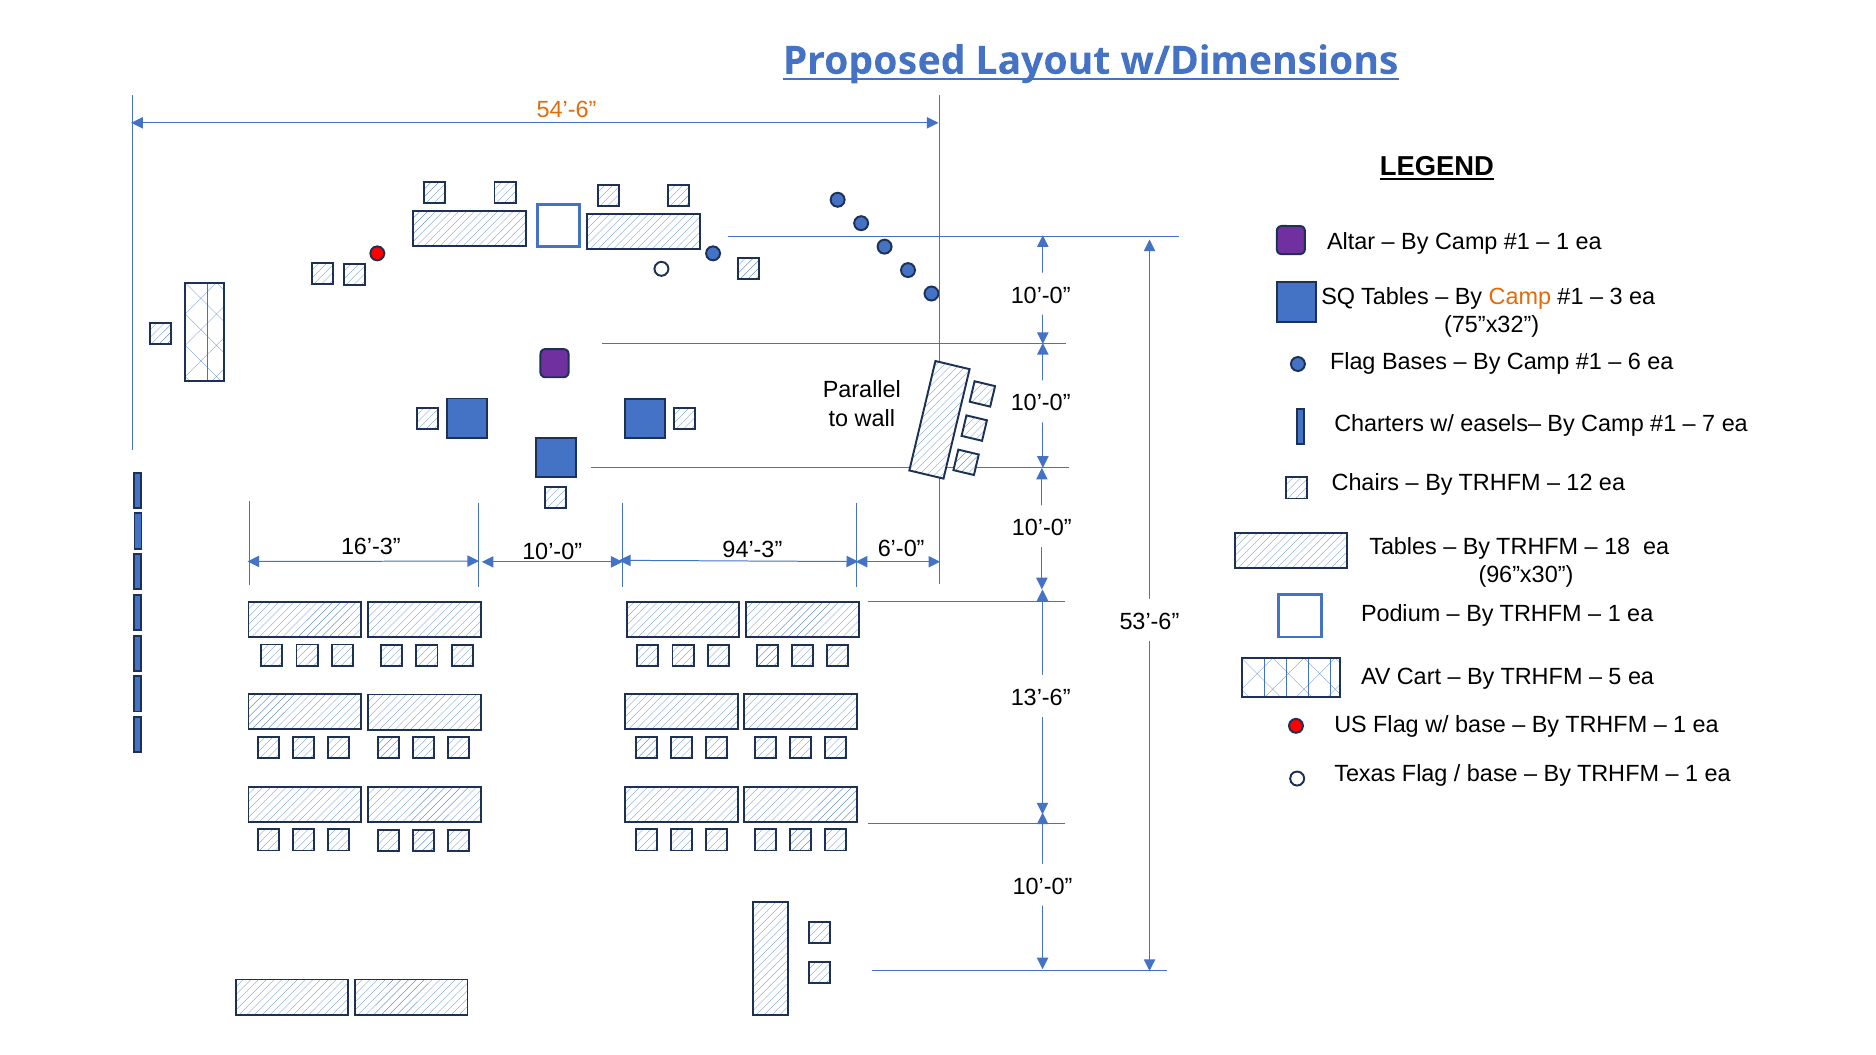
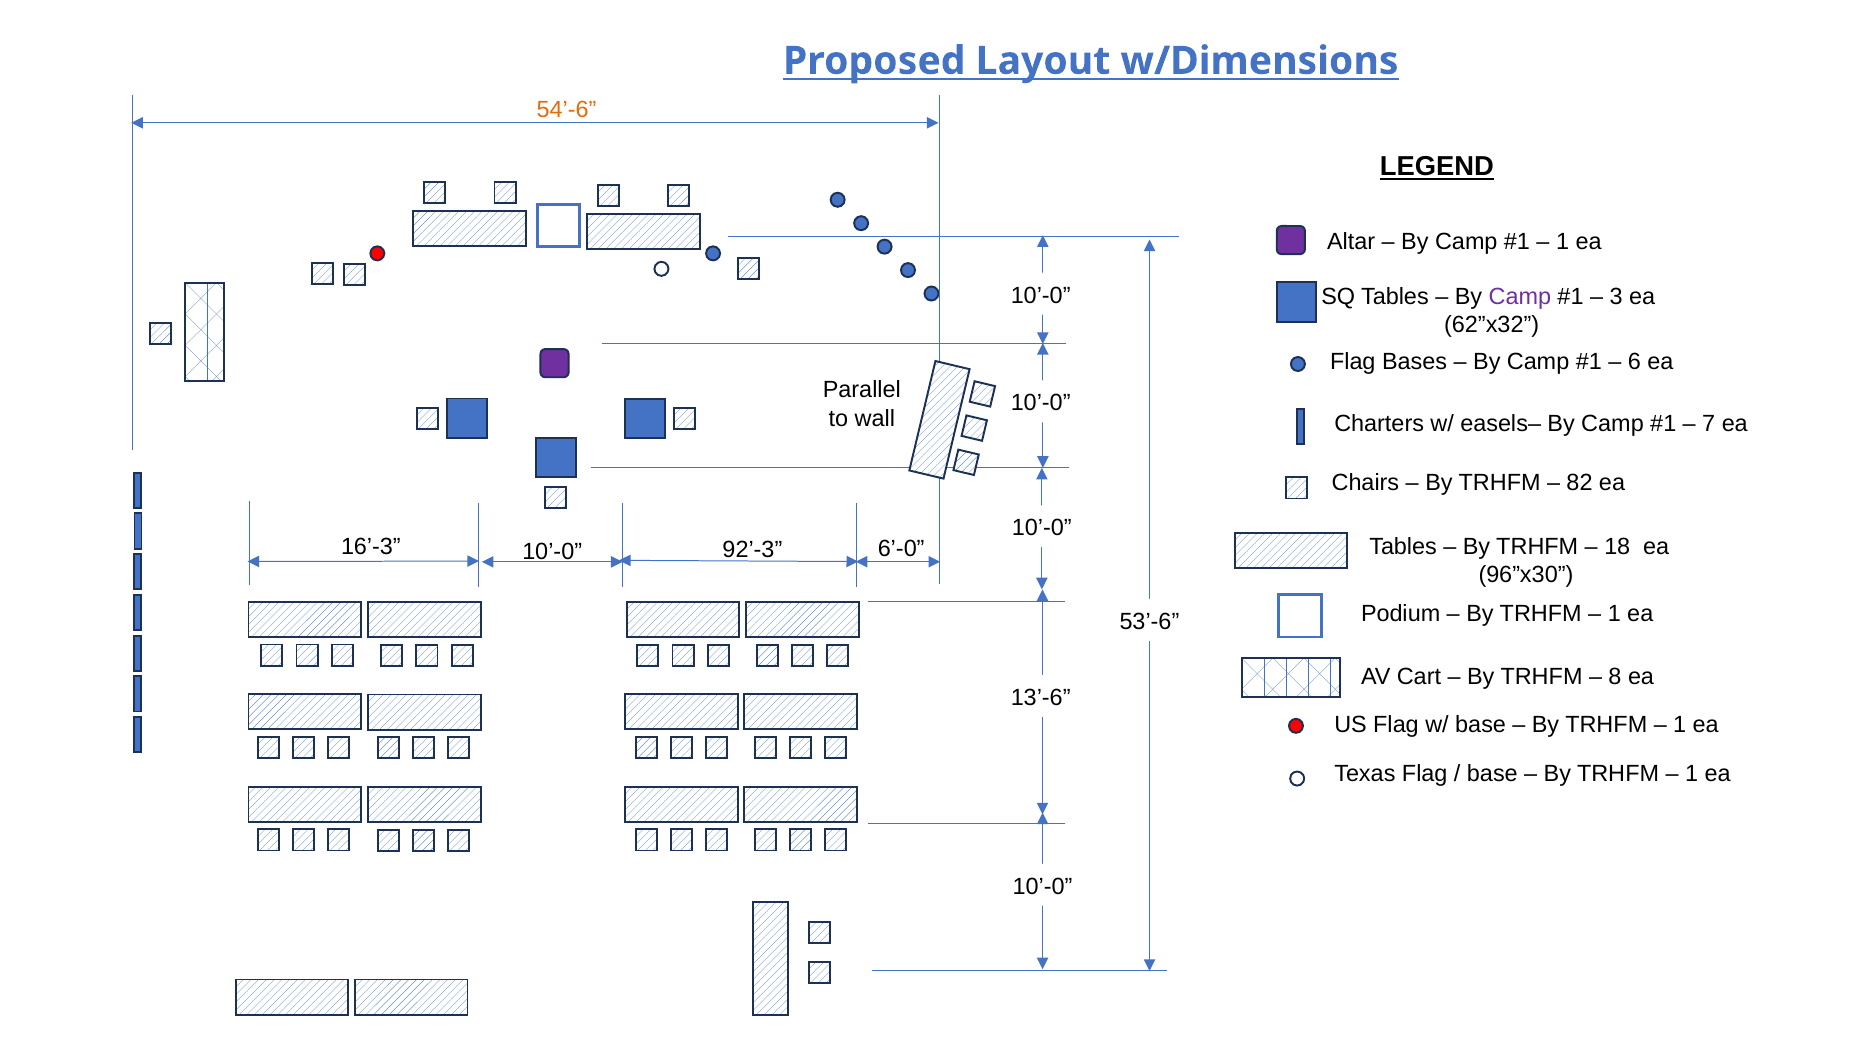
Camp colour: orange -> purple (1520, 297)
75”x32: 75”x32 -> 62”x32 (1492, 325)
12: 12 -> 82 (1579, 483)
94’-3: 94’-3 -> 92’-3 (752, 550)
5: 5 -> 8 (1615, 677)
